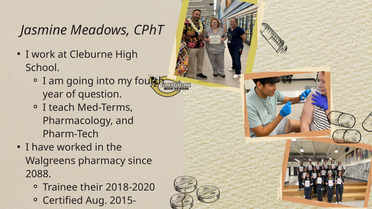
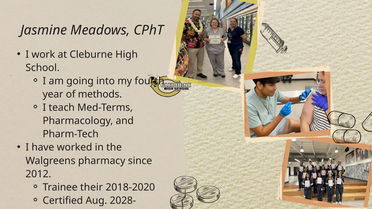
question: question -> methods (100, 94)
2088: 2088 -> 2012 (38, 174)
2015-: 2015- -> 2028- (123, 201)
